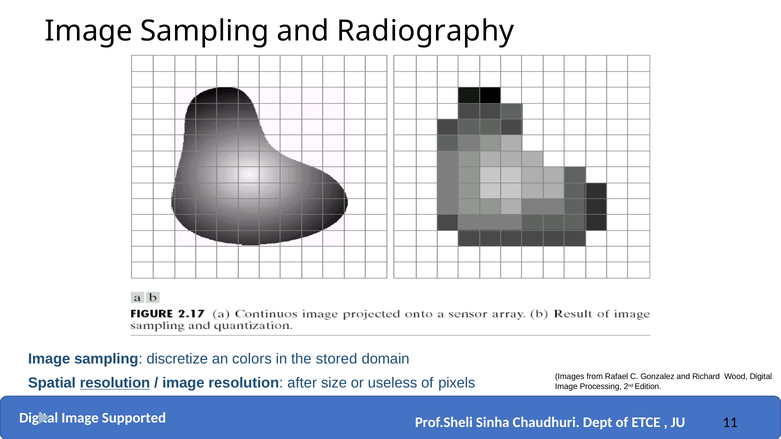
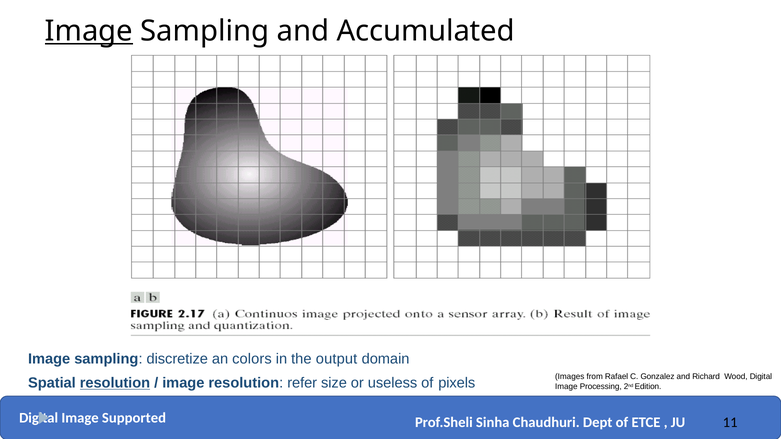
Image underline: none -> present (89, 31)
Radiography: Radiography -> Accumulated (426, 31)
stored: stored -> output (337, 359)
after: after -> refer (302, 383)
